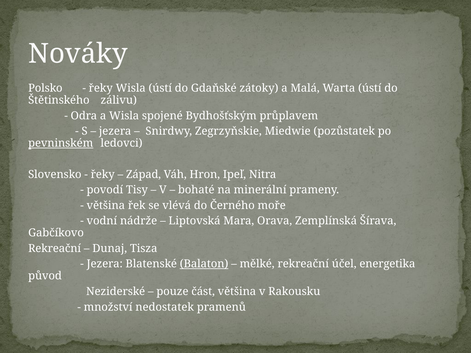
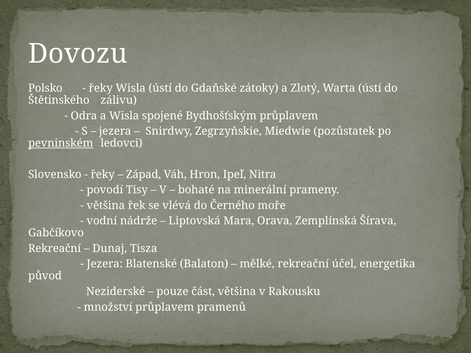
Nováky: Nováky -> Dovozu (78, 54)
Malá: Malá -> Zlotý (305, 88)
Balaton underline: present -> none (204, 264)
množství nedostatek: nedostatek -> průplavem (165, 307)
